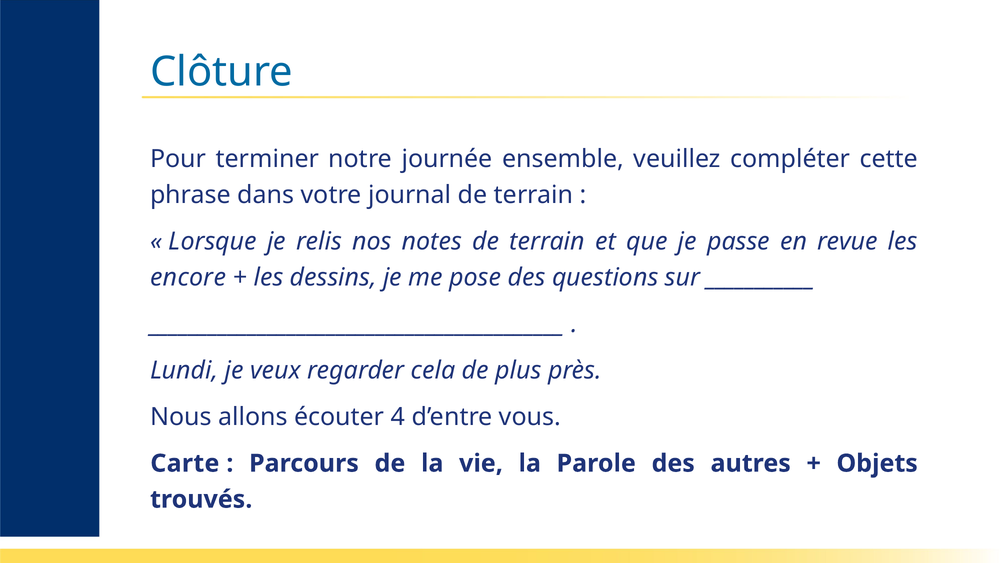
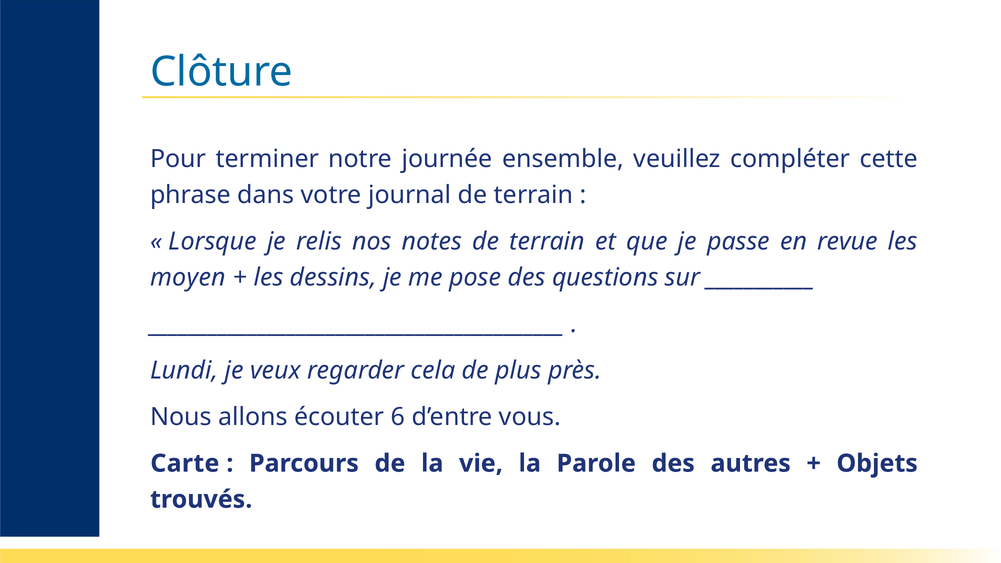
encore: encore -> moyen (188, 278)
4: 4 -> 6 (398, 417)
